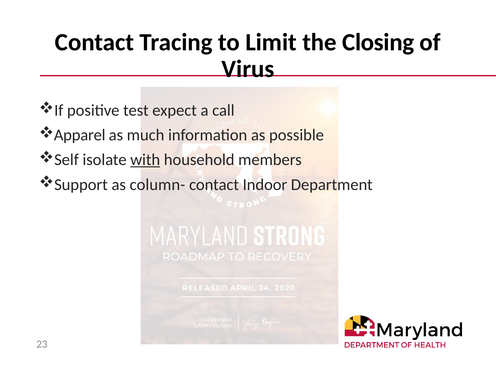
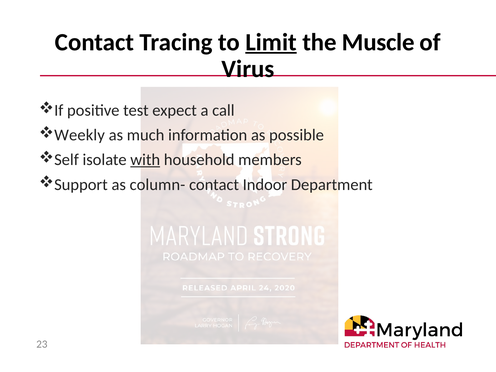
Limit underline: none -> present (271, 42)
Closing: Closing -> Muscle (378, 42)
Apparel: Apparel -> Weekly (79, 135)
